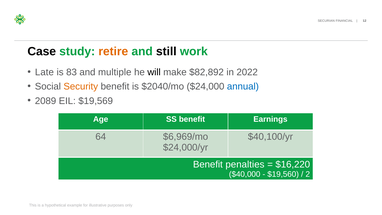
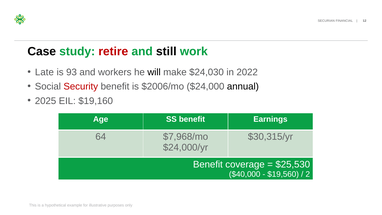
retire colour: orange -> red (113, 51)
83: 83 -> 93 (72, 72)
multiple: multiple -> workers (115, 72)
$82,892: $82,892 -> $24,030 (207, 72)
Security colour: orange -> red (81, 86)
$2040/mo: $2040/mo -> $2006/mo (163, 86)
annual colour: blue -> black (243, 86)
2089: 2089 -> 2025 (46, 101)
$19,569: $19,569 -> $19,160 (96, 101)
$6,969/mo: $6,969/mo -> $7,968/mo (186, 137)
$40,100/yr: $40,100/yr -> $30,315/yr (270, 137)
penalties: penalties -> coverage (245, 164)
$16,220: $16,220 -> $25,530 (293, 164)
